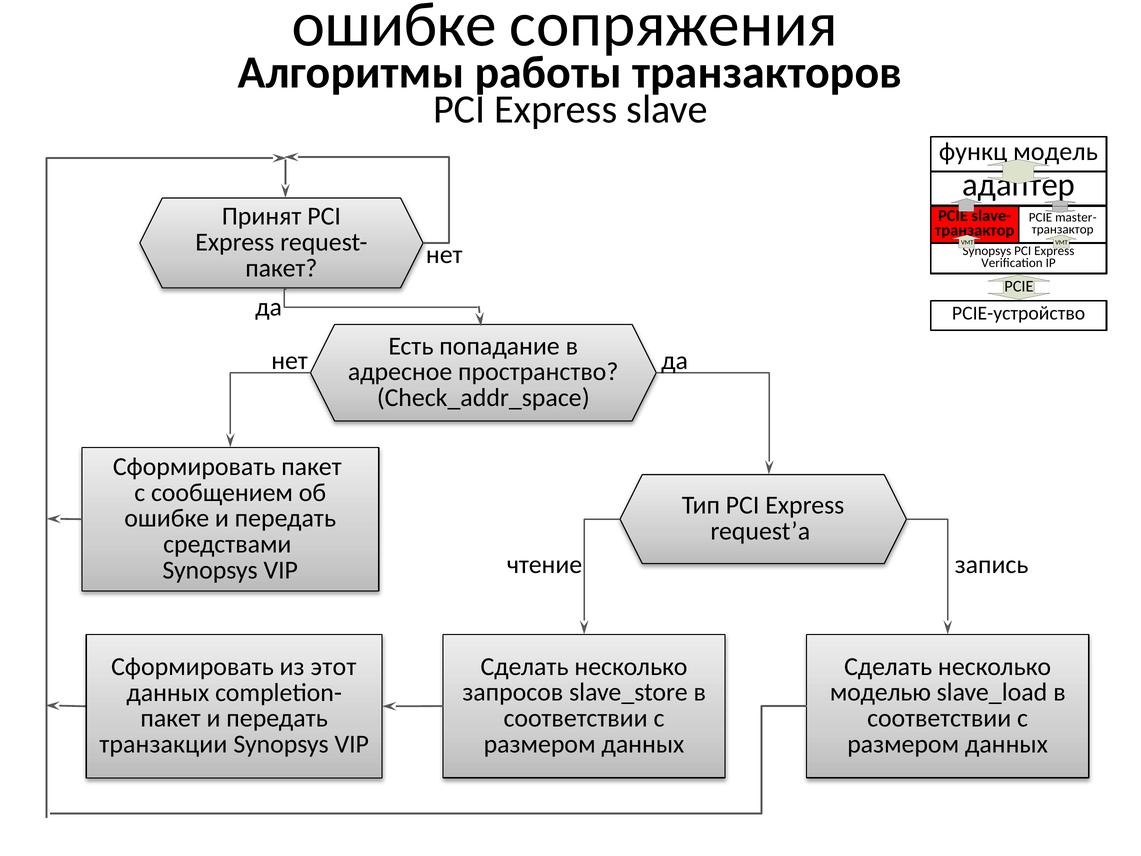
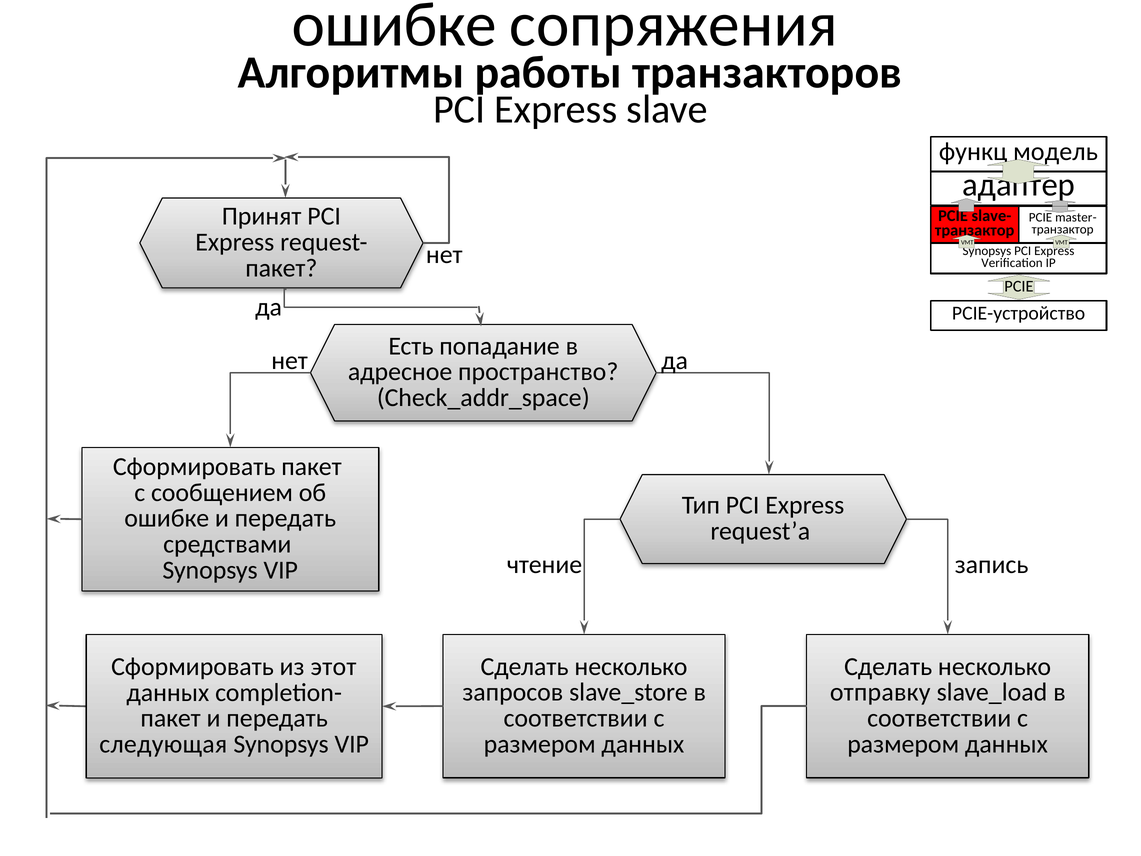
моделью: моделью -> отправку (880, 692)
транзакции: транзакции -> следующая (163, 744)
